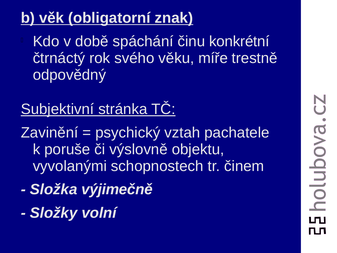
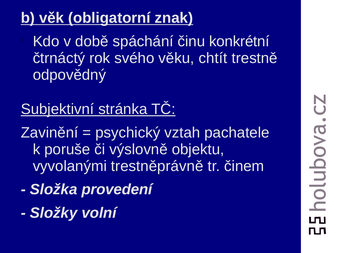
míře: míře -> chtít (213, 58)
schopnostech: schopnostech -> trestněprávně (157, 166)
výjimečně: výjimečně -> provedení (117, 189)
